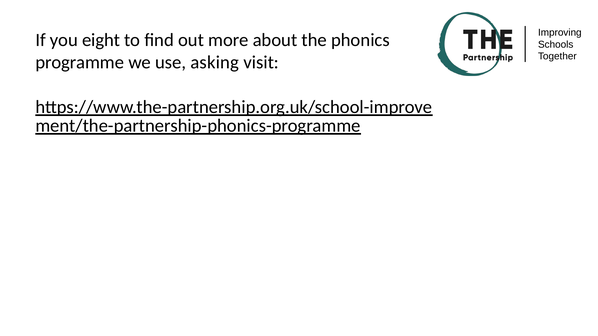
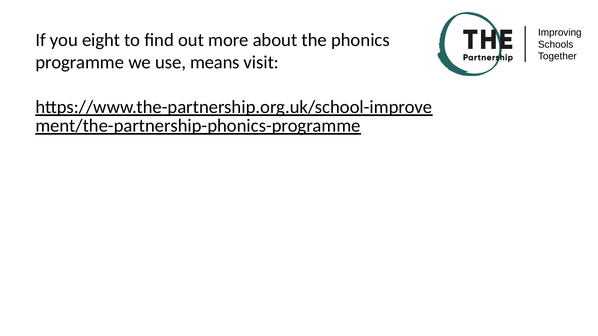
asking: asking -> means (215, 62)
